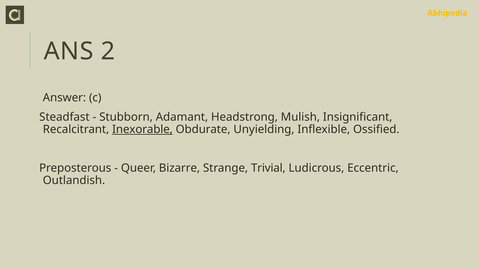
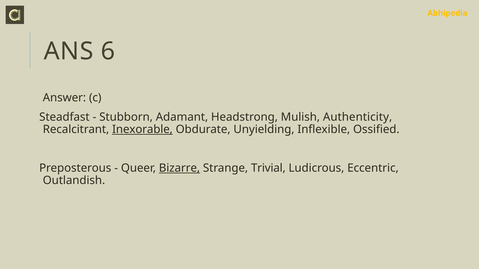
2: 2 -> 6 (108, 51)
Insignificant: Insignificant -> Authenticity (358, 117)
Bizarre underline: none -> present (179, 168)
